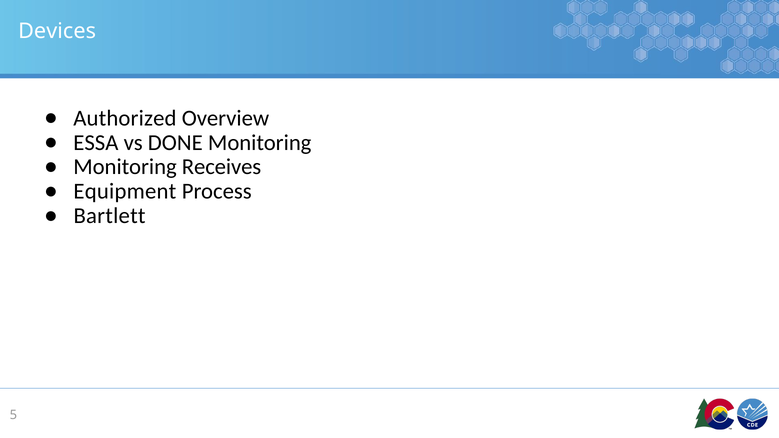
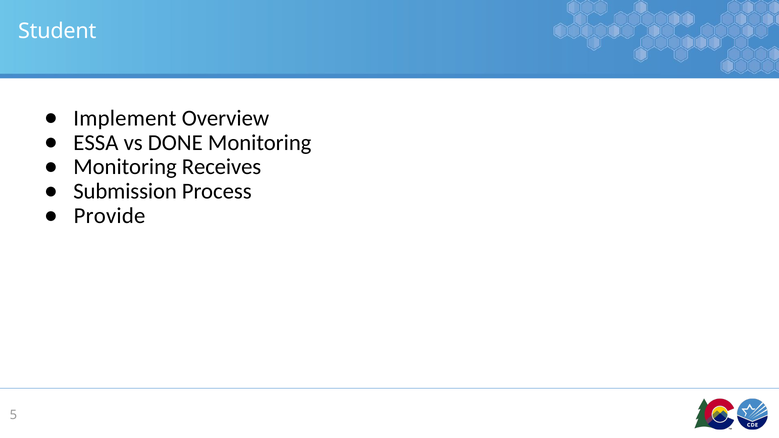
Devices: Devices -> Student (57, 31)
Authorized: Authorized -> Implement (125, 118)
Equipment: Equipment -> Submission (125, 192)
Bartlett: Bartlett -> Provide (110, 216)
